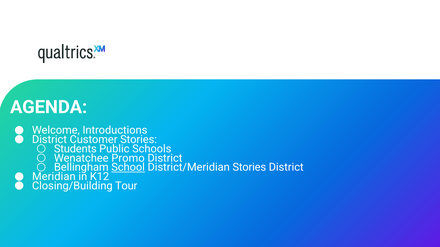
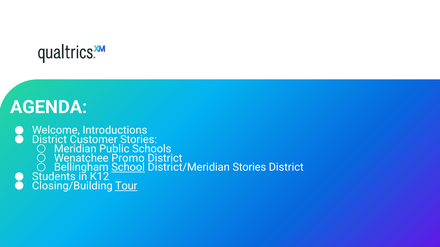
Students: Students -> Meridian (75, 149)
Meridian: Meridian -> Students (54, 177)
Tour underline: none -> present (126, 186)
